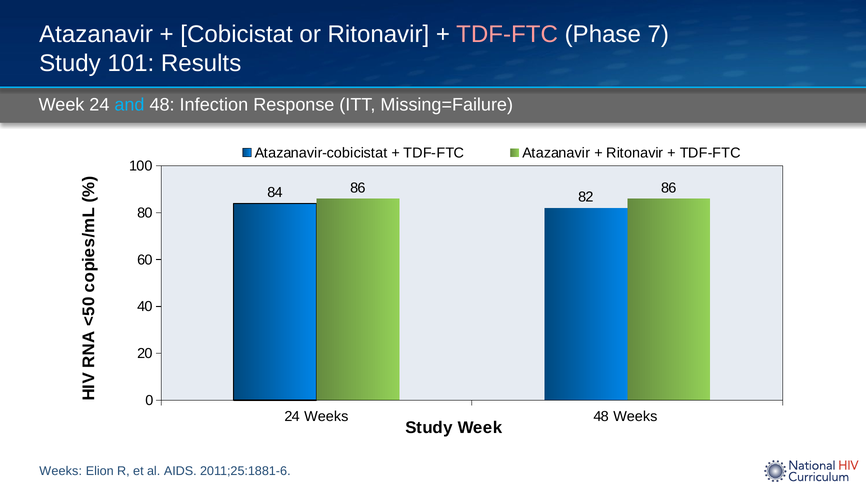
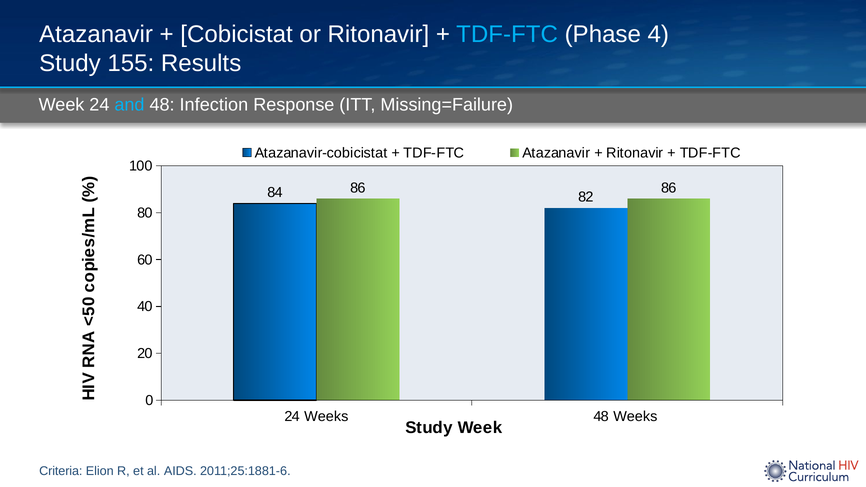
TDF-FTC colour: pink -> light blue (507, 34)
7: 7 -> 4 (658, 34)
101: 101 -> 155 (131, 63)
Weeks: Weeks -> Criteria (61, 471)
